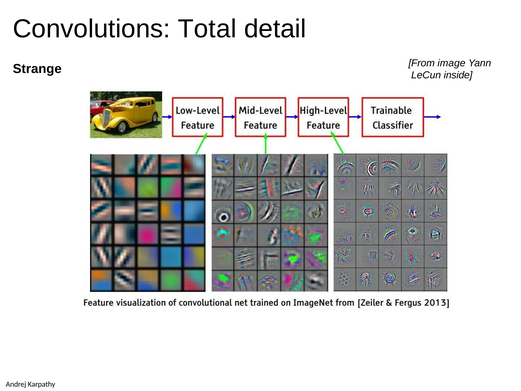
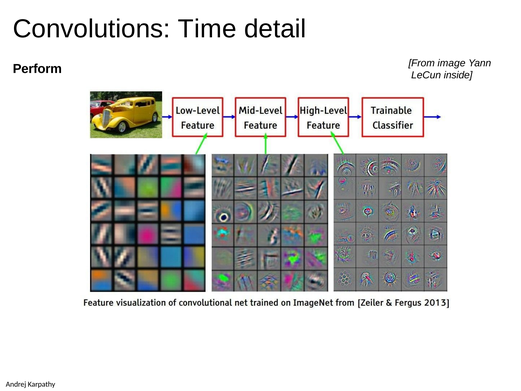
Total: Total -> Time (207, 29)
Strange: Strange -> Perform (37, 69)
